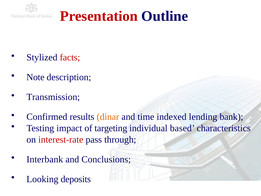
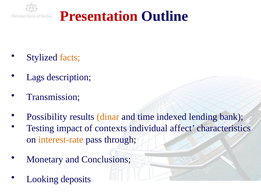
facts colour: red -> orange (70, 57)
Note: Note -> Lags (35, 77)
Confirmed: Confirmed -> Possibility (47, 117)
targeting: targeting -> contexts (111, 128)
based: based -> affect (182, 128)
interest-rate colour: red -> orange (61, 139)
Interbank: Interbank -> Monetary (45, 159)
